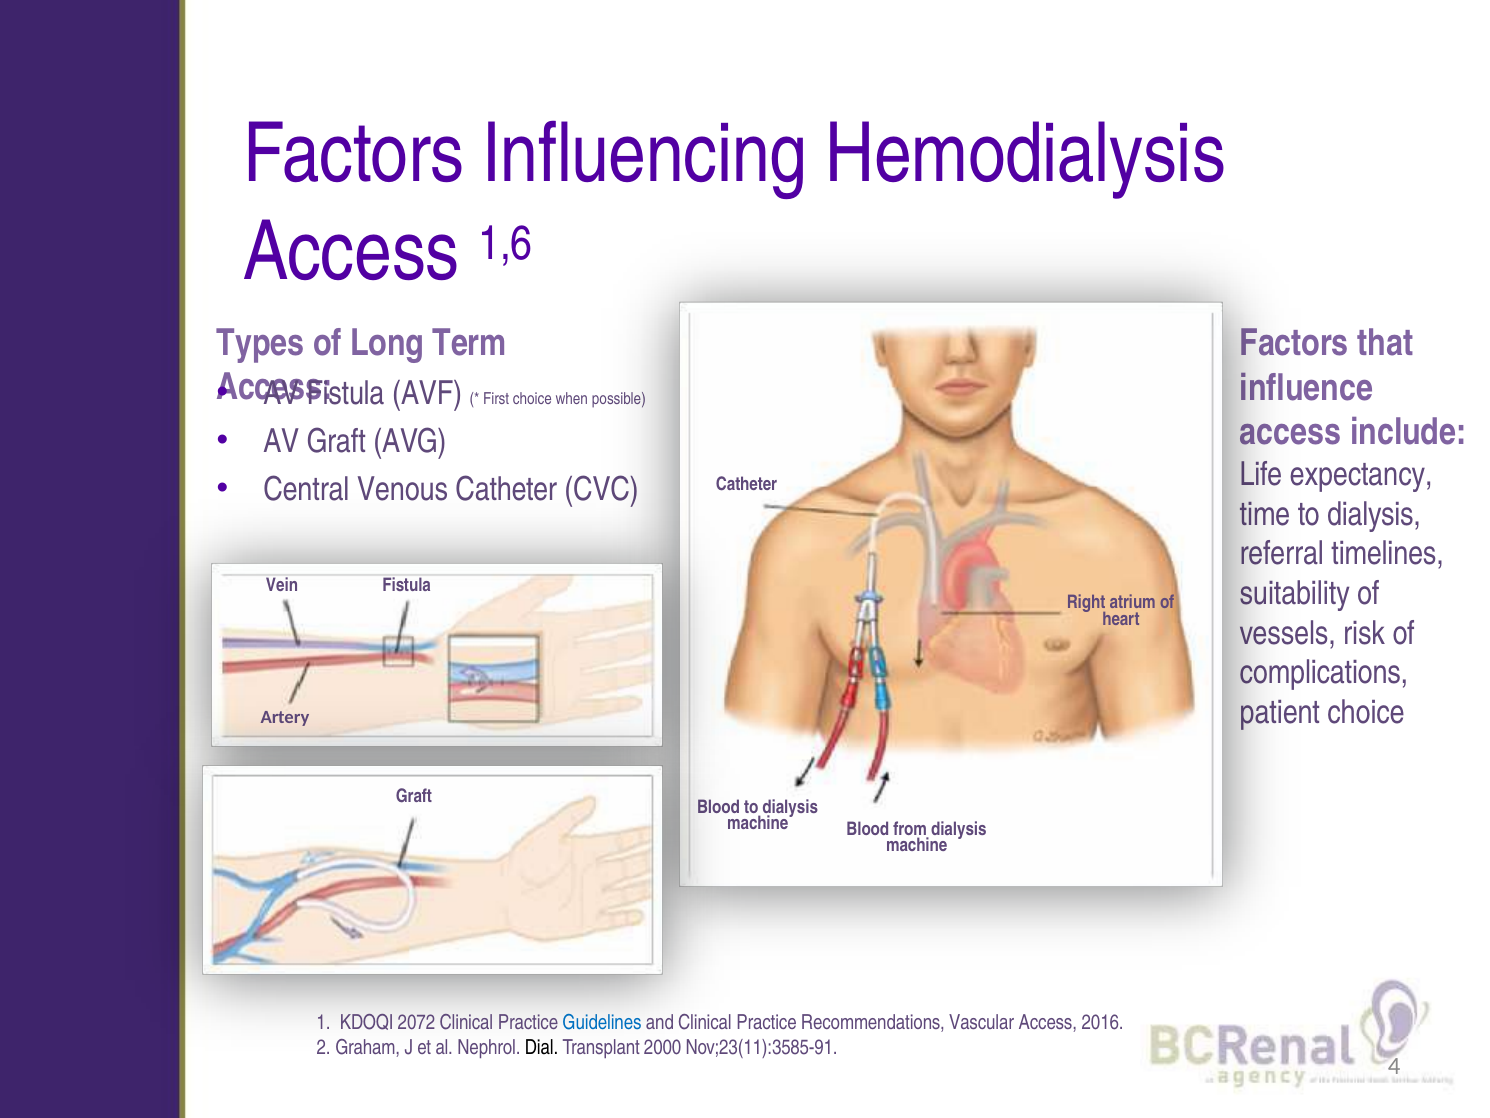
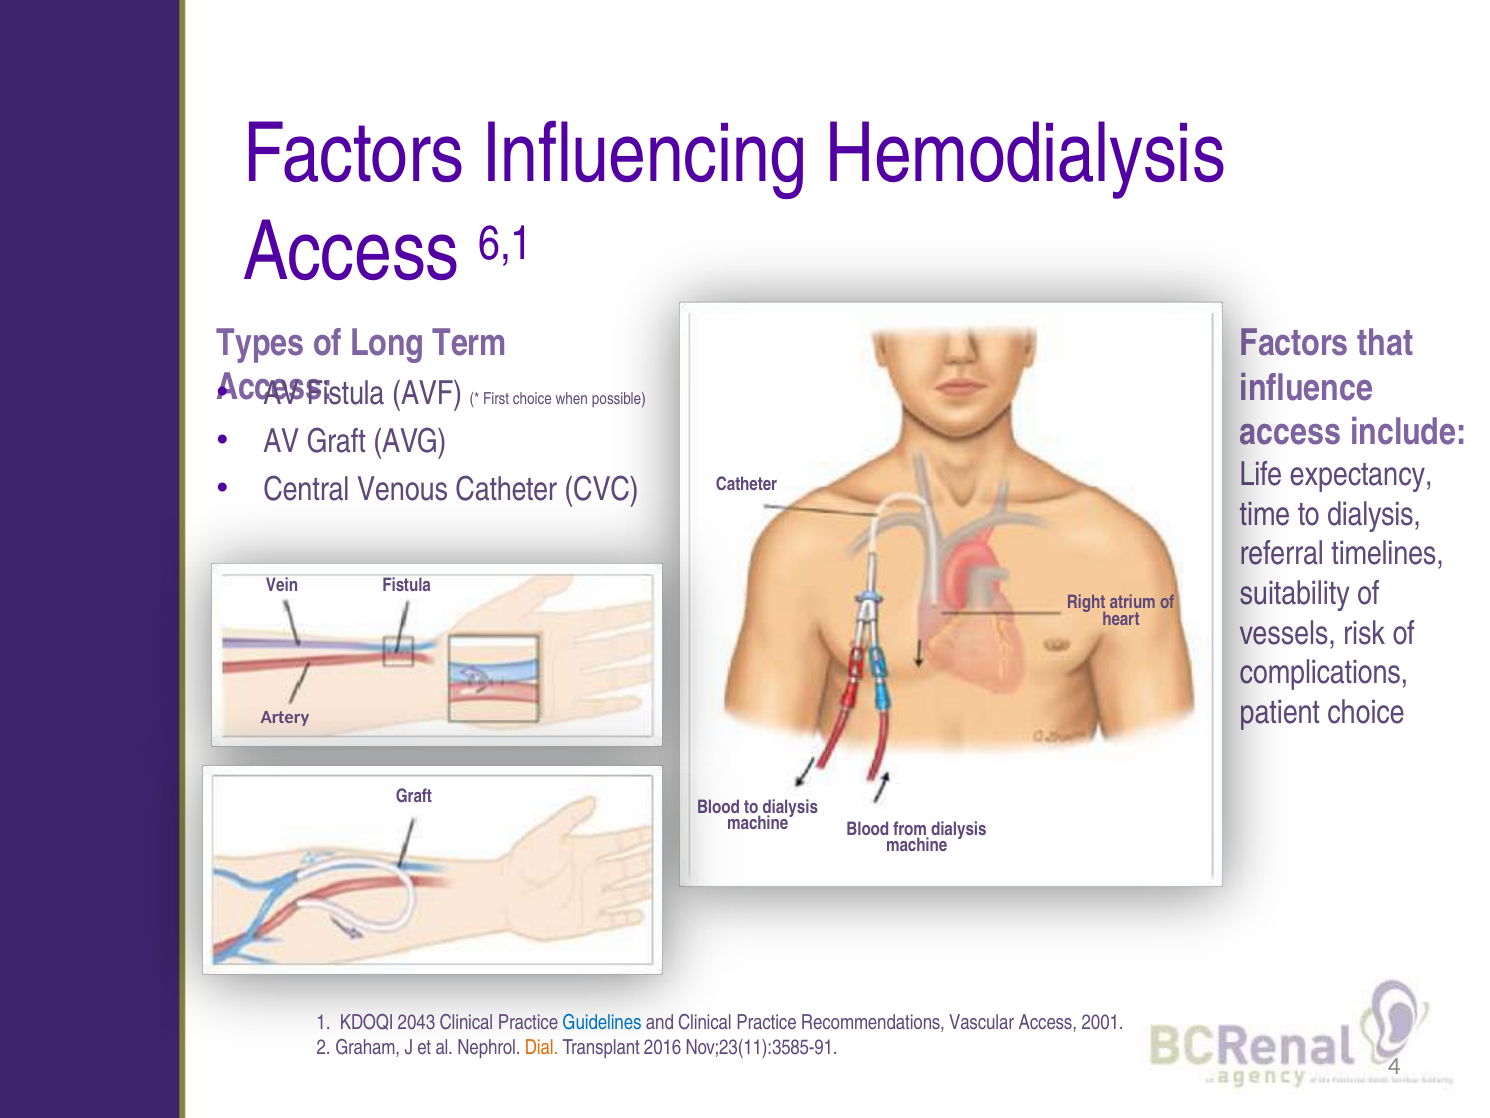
1,6: 1,6 -> 6,1 (506, 243)
2072: 2072 -> 2043 (416, 1022)
2016: 2016 -> 2001 (1103, 1022)
Dial colour: black -> orange (542, 1047)
2000: 2000 -> 2016 (663, 1047)
